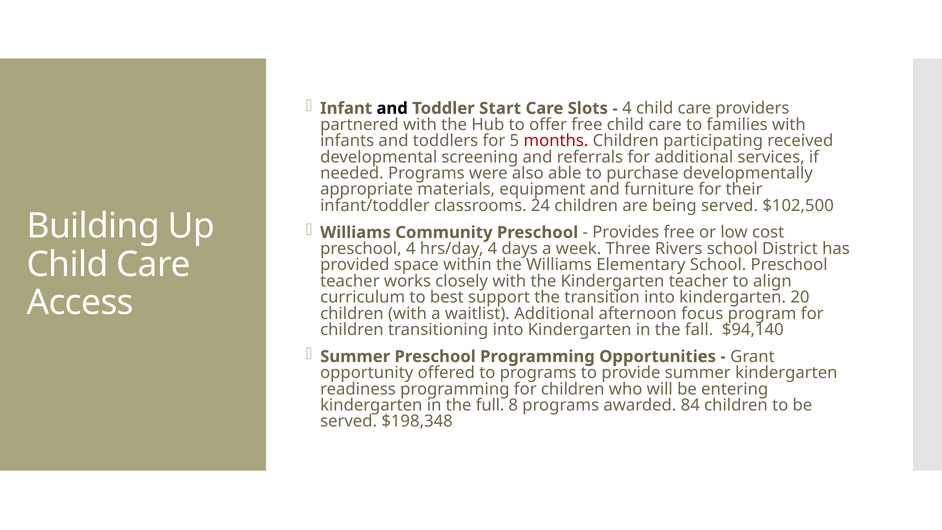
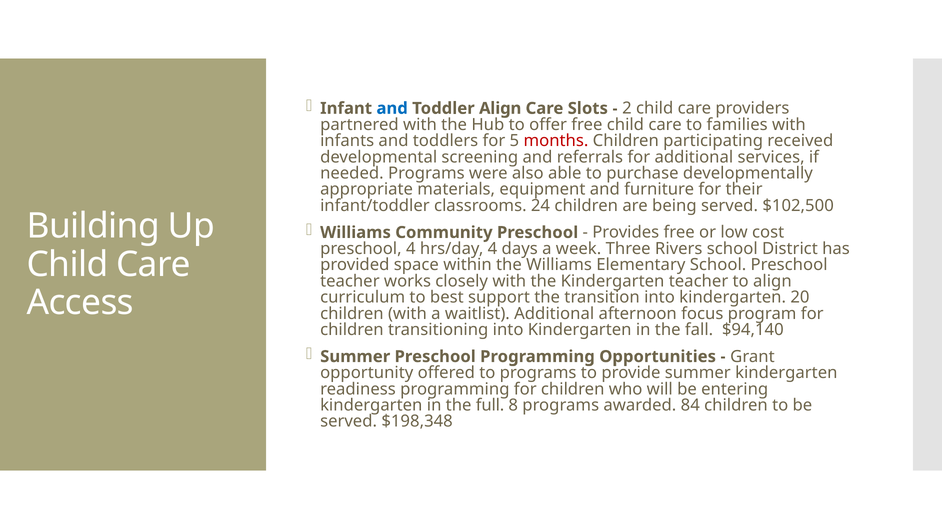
and colour: black -> blue (392, 108)
Toddler Start: Start -> Align (500, 108)
4: 4 -> 2 (627, 108)
